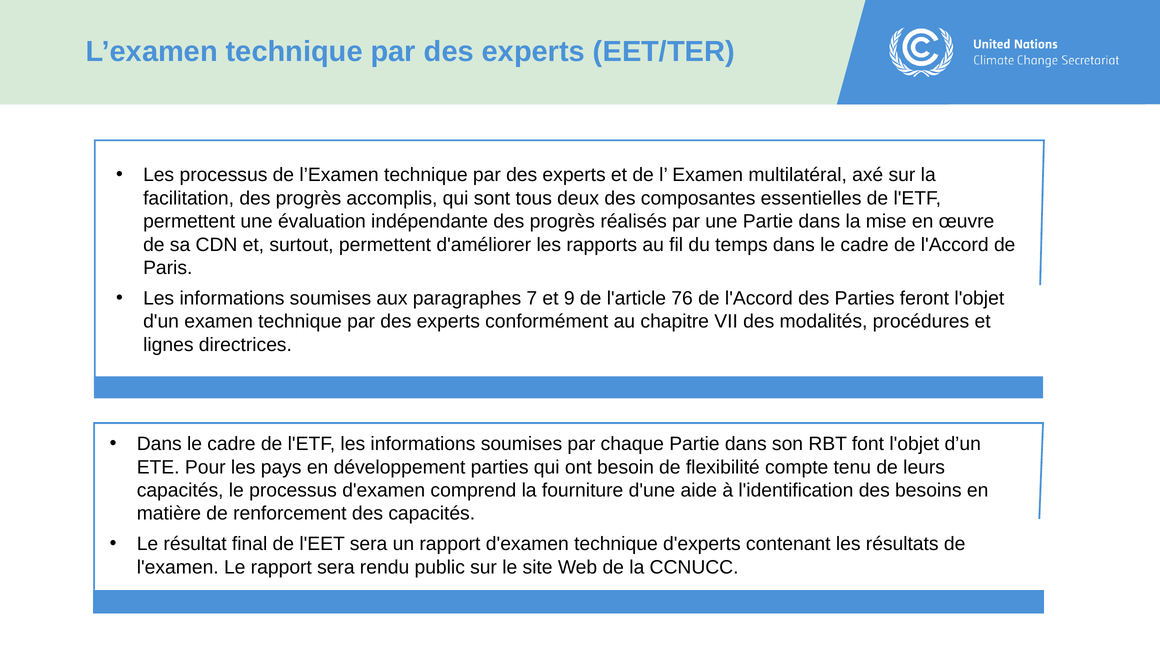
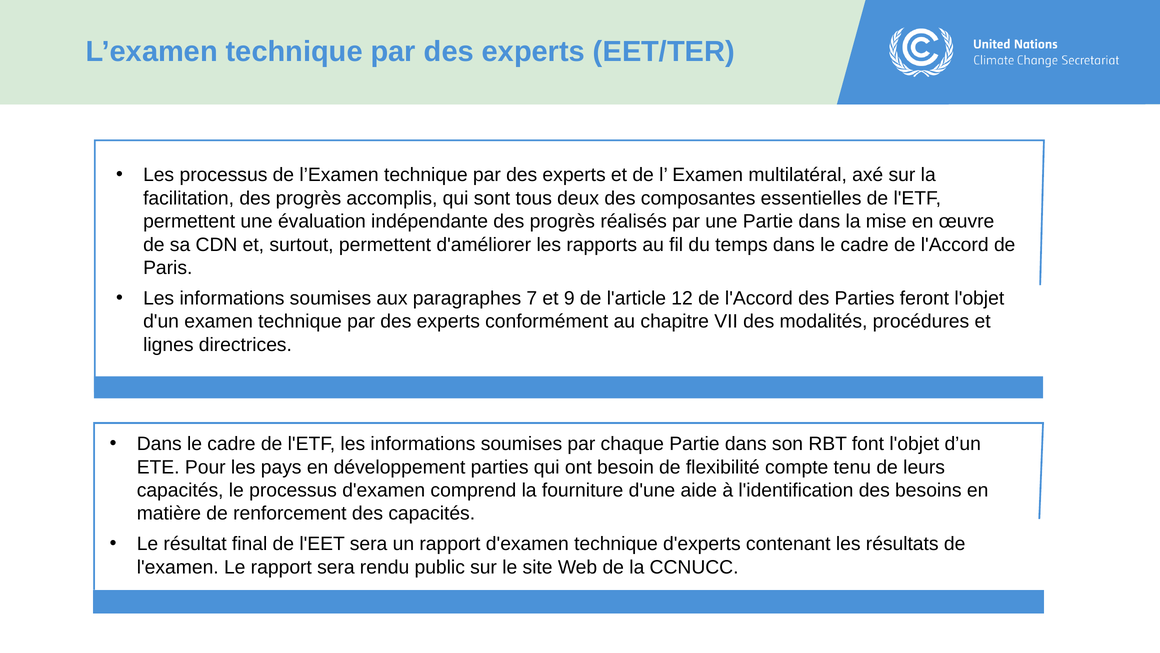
76: 76 -> 12 (682, 298)
